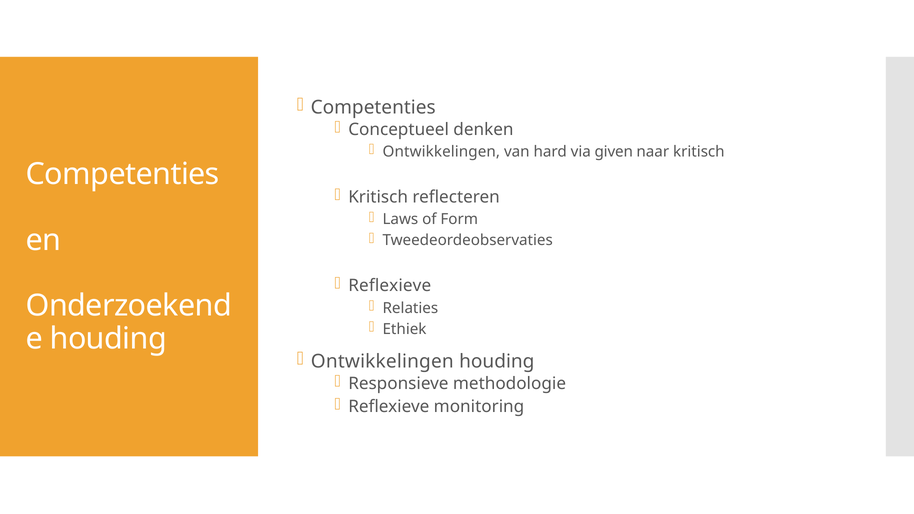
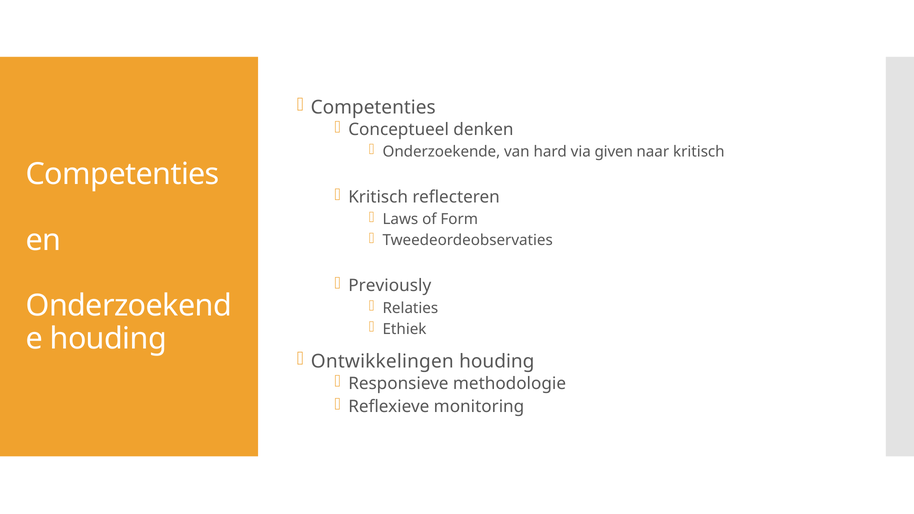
Ontwikkelingen: Ontwikkelingen -> Onderzoekende (441, 152)
Reflexieve: Reflexieve -> Previously (390, 286)
